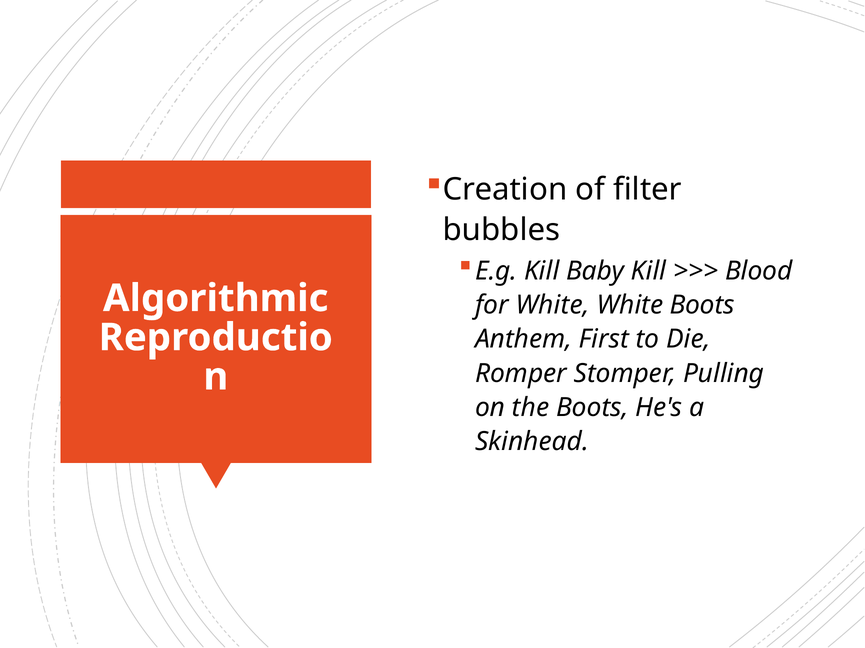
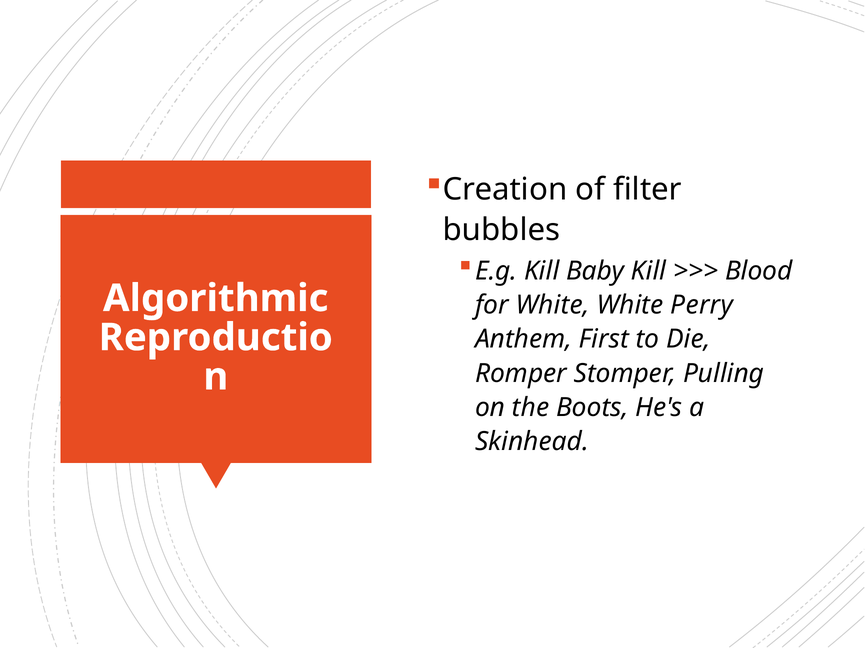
White Boots: Boots -> Perry (702, 305)
